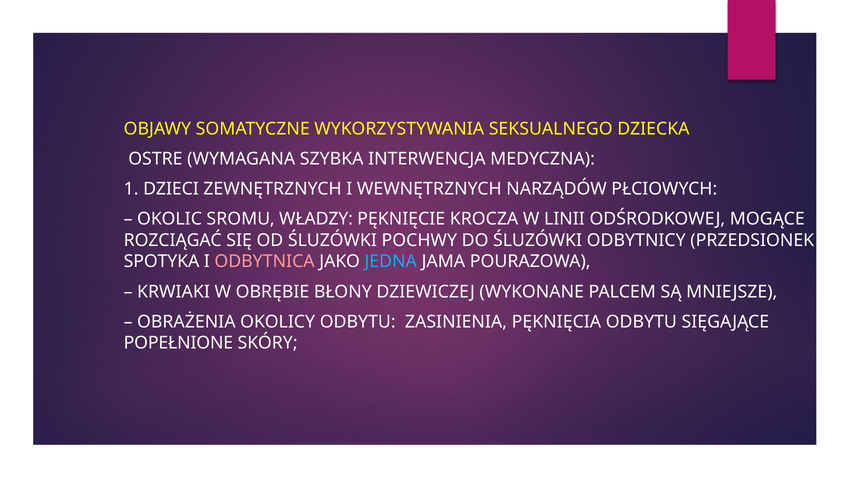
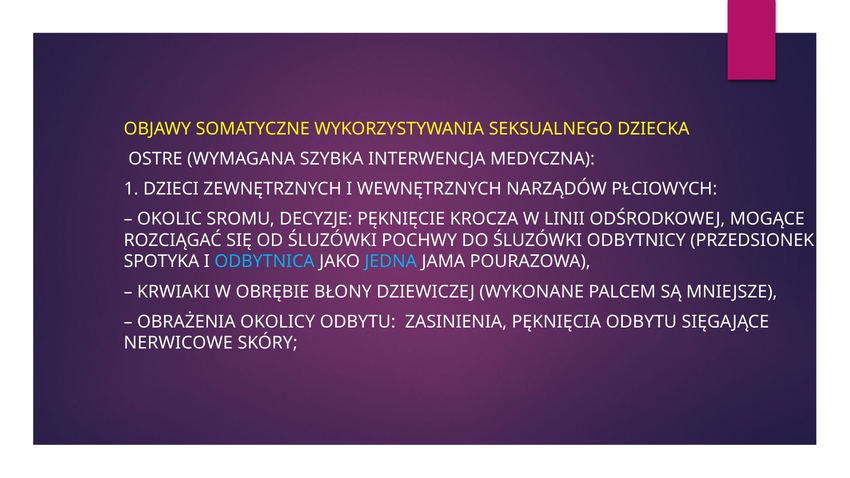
WŁADZY: WŁADZY -> DECYZJE (316, 219)
ODBYTNICA colour: pink -> light blue (265, 262)
POPEŁNIONE: POPEŁNIONE -> NERWICOWE (178, 343)
